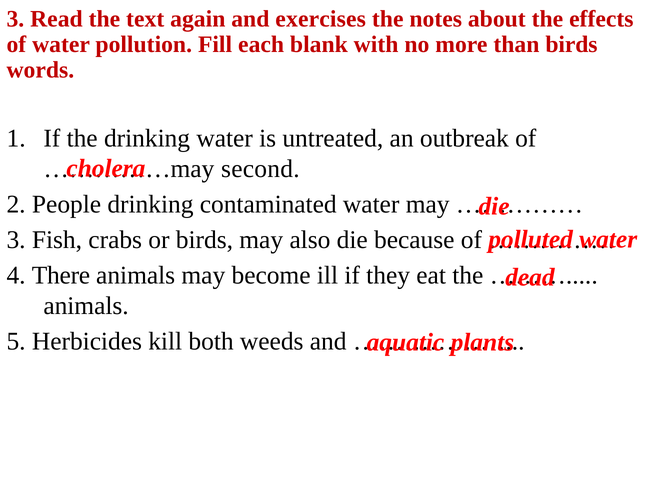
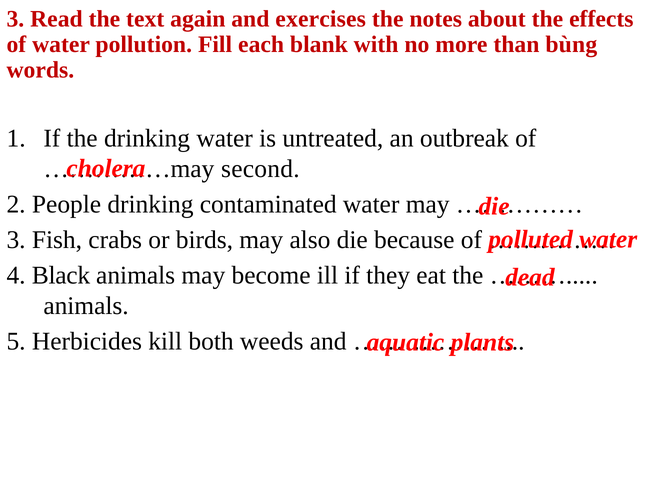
than birds: birds -> bùng (571, 45)
There: There -> Black (61, 276)
